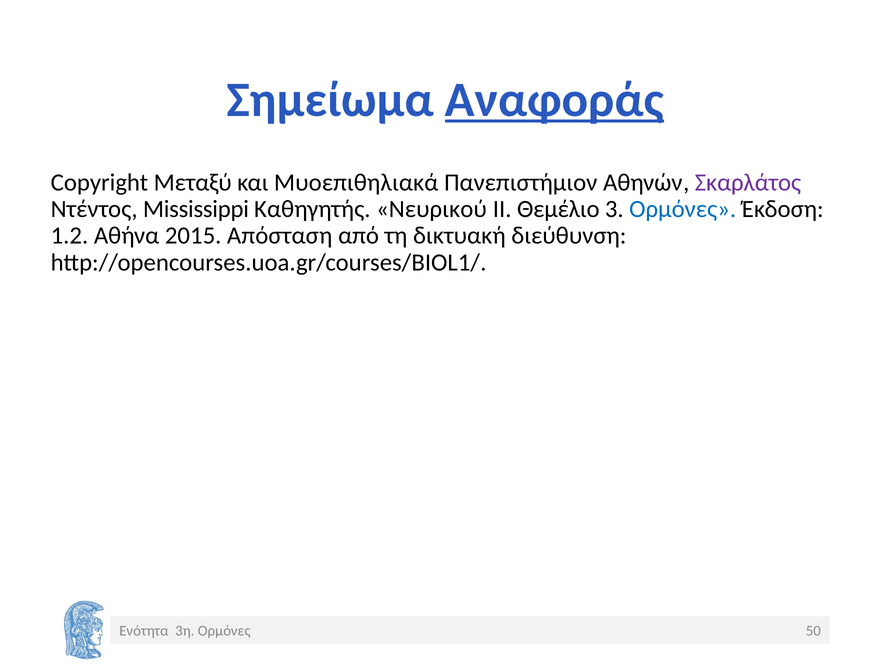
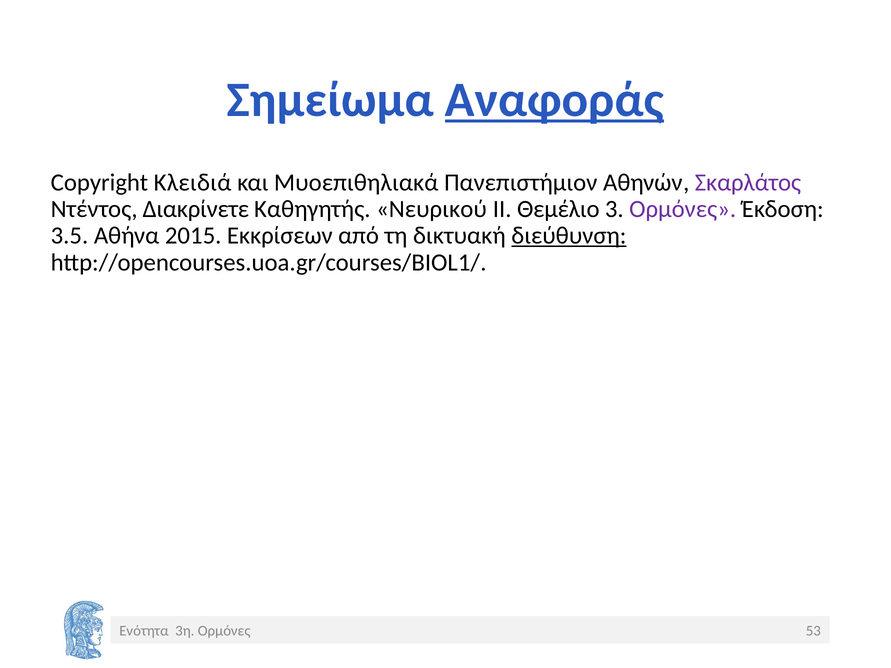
Μεταξύ: Μεταξύ -> Κλειδιά (192, 182)
Mississippi: Mississippi -> Διακρίνετε (196, 209)
Ορμόνες colour: blue -> purple (683, 209)
1.2: 1.2 -> 3.5 (69, 236)
Απόσταση: Απόσταση -> Εκκρίσεων (280, 236)
διεύθυνση underline: none -> present (569, 236)
50: 50 -> 53 (813, 631)
